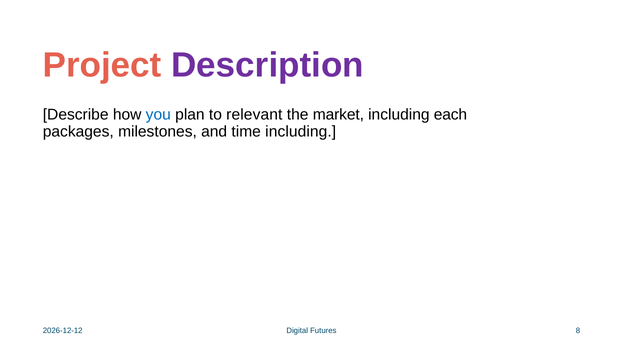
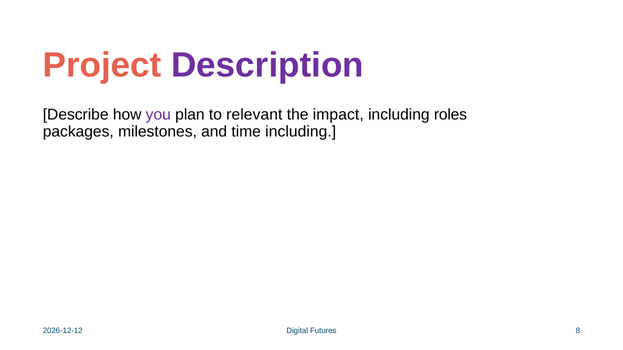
you colour: blue -> purple (158, 115)
market: market -> impact (338, 115)
each: each -> roles (450, 115)
